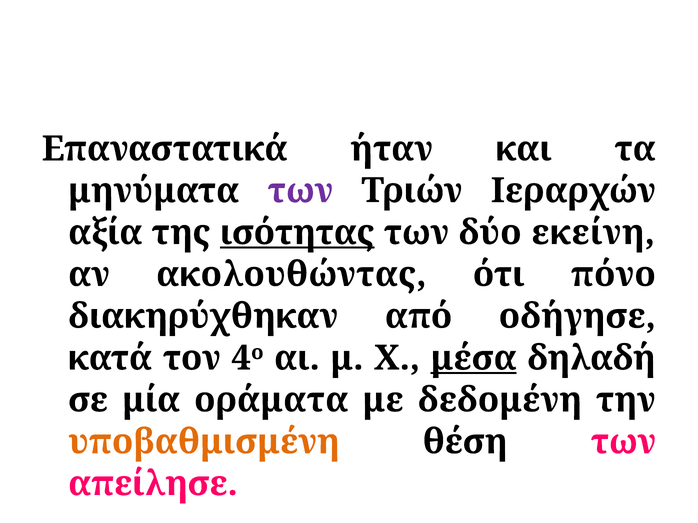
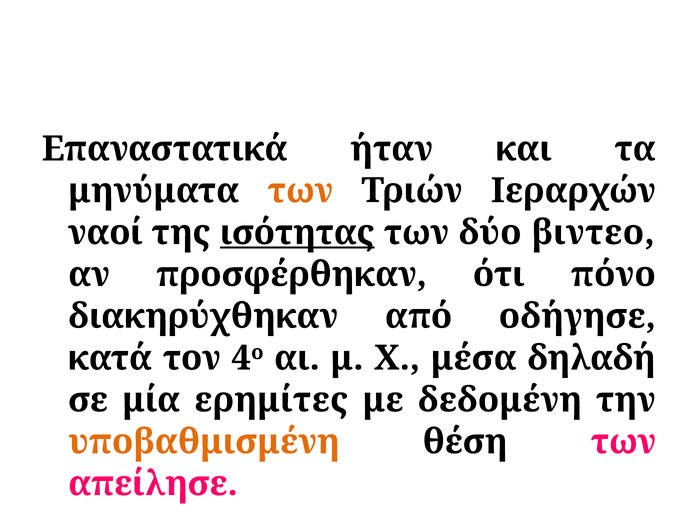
των colour: purple -> orange (300, 191)
αξία: αξία -> ναοί (105, 233)
εκείνη: εκείνη -> βιντεο (593, 233)
ακολουθώντας: ακολουθώντας -> προσφέρθηκαν (291, 275)
μέσα underline: present -> none (474, 358)
οράματα: οράματα -> ερημίτες (271, 400)
